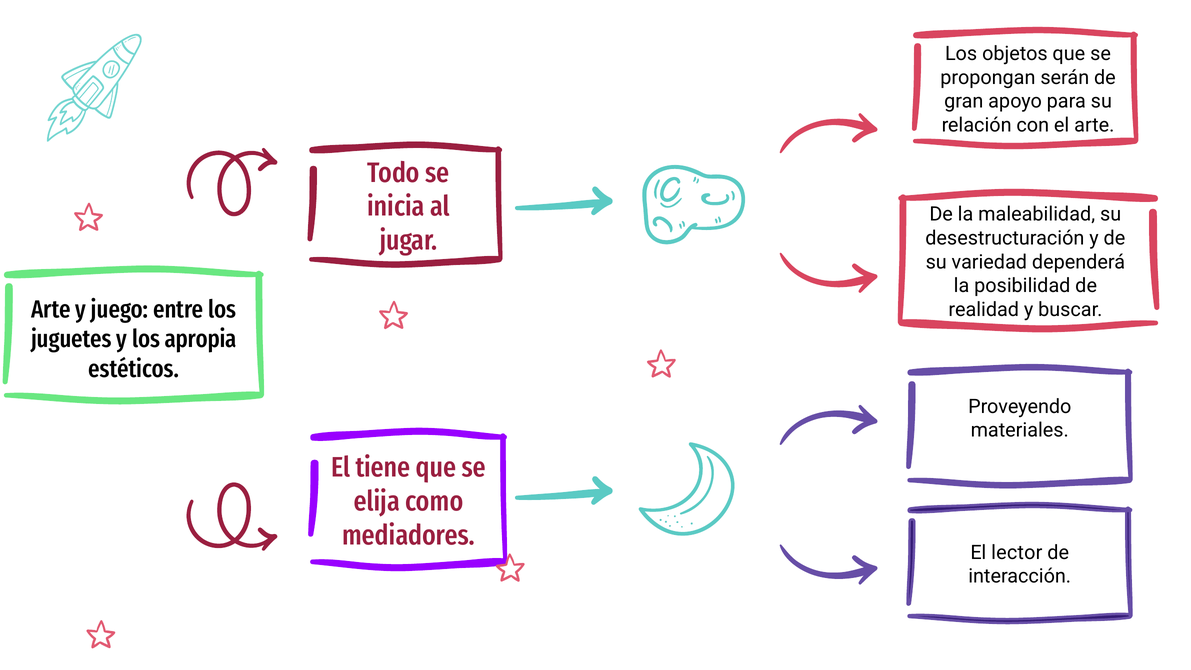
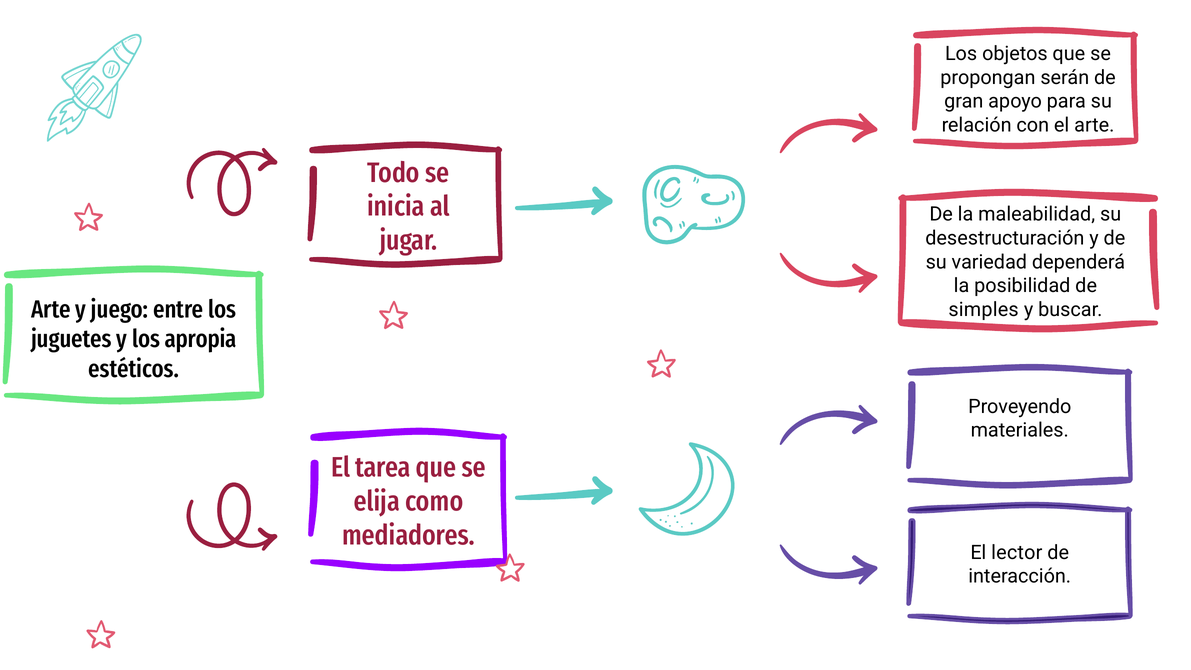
realidad: realidad -> simples (984, 310)
tiene: tiene -> tarea (383, 468)
